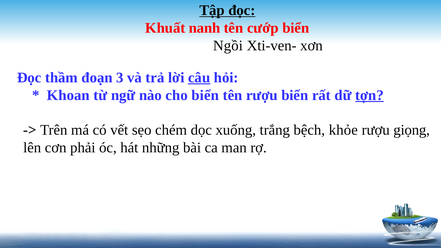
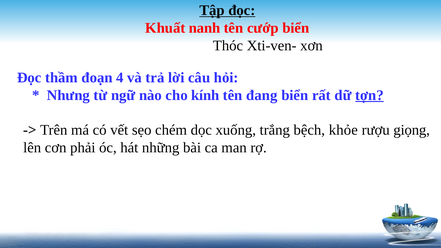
Ngồi: Ngồi -> Thóc (228, 46)
3: 3 -> 4 (120, 78)
câu underline: present -> none (199, 78)
Khoan: Khoan -> Nhưng (68, 95)
cho biển: biển -> kính (205, 95)
tên rượu: rượu -> đang (262, 95)
